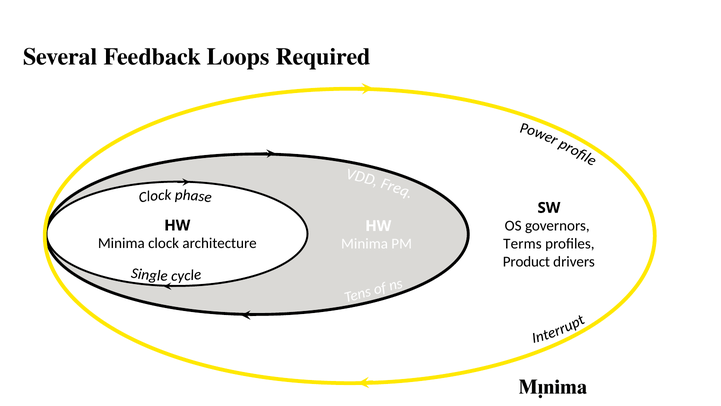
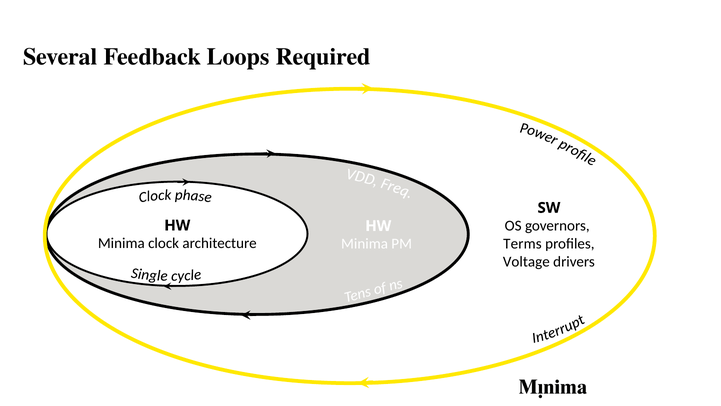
Product: Product -> Voltage (526, 262)
